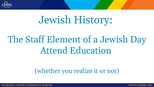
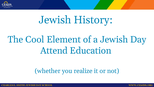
Staff: Staff -> Cool (35, 39)
